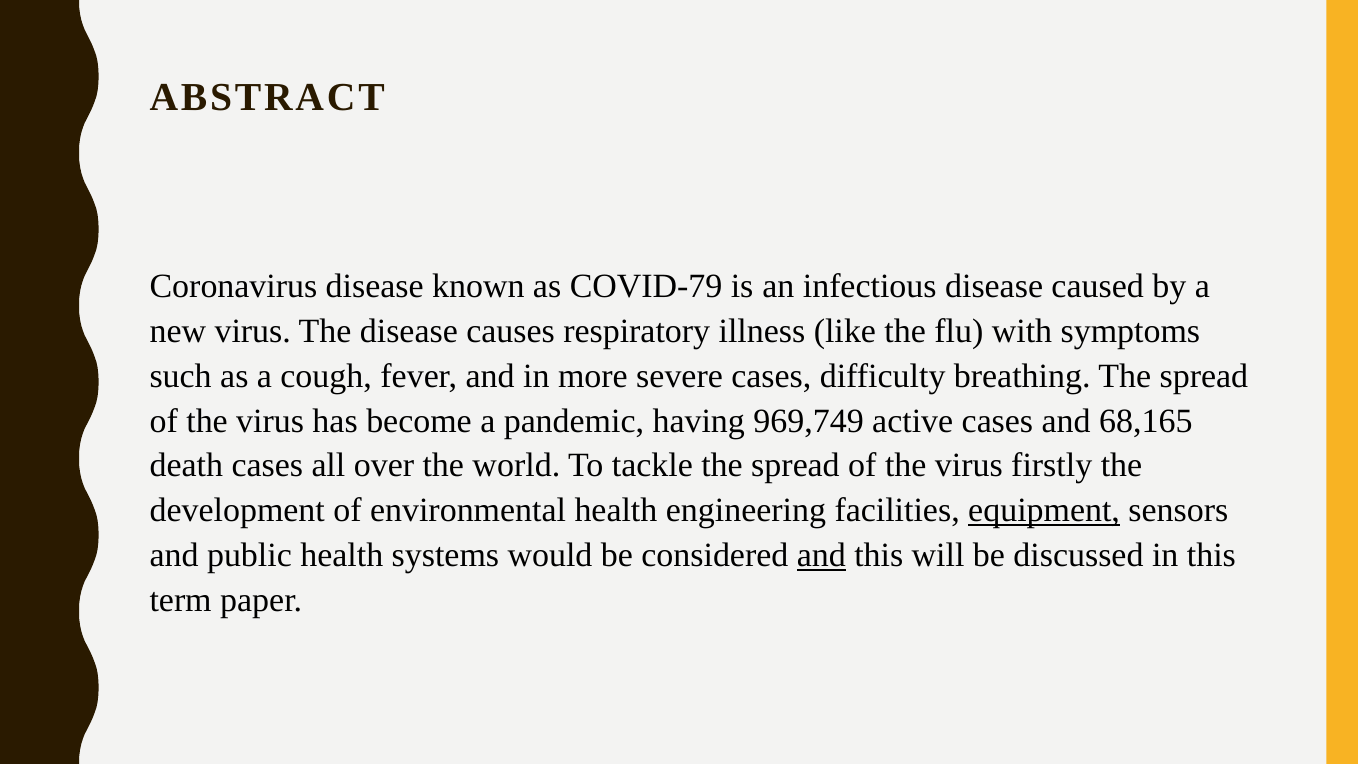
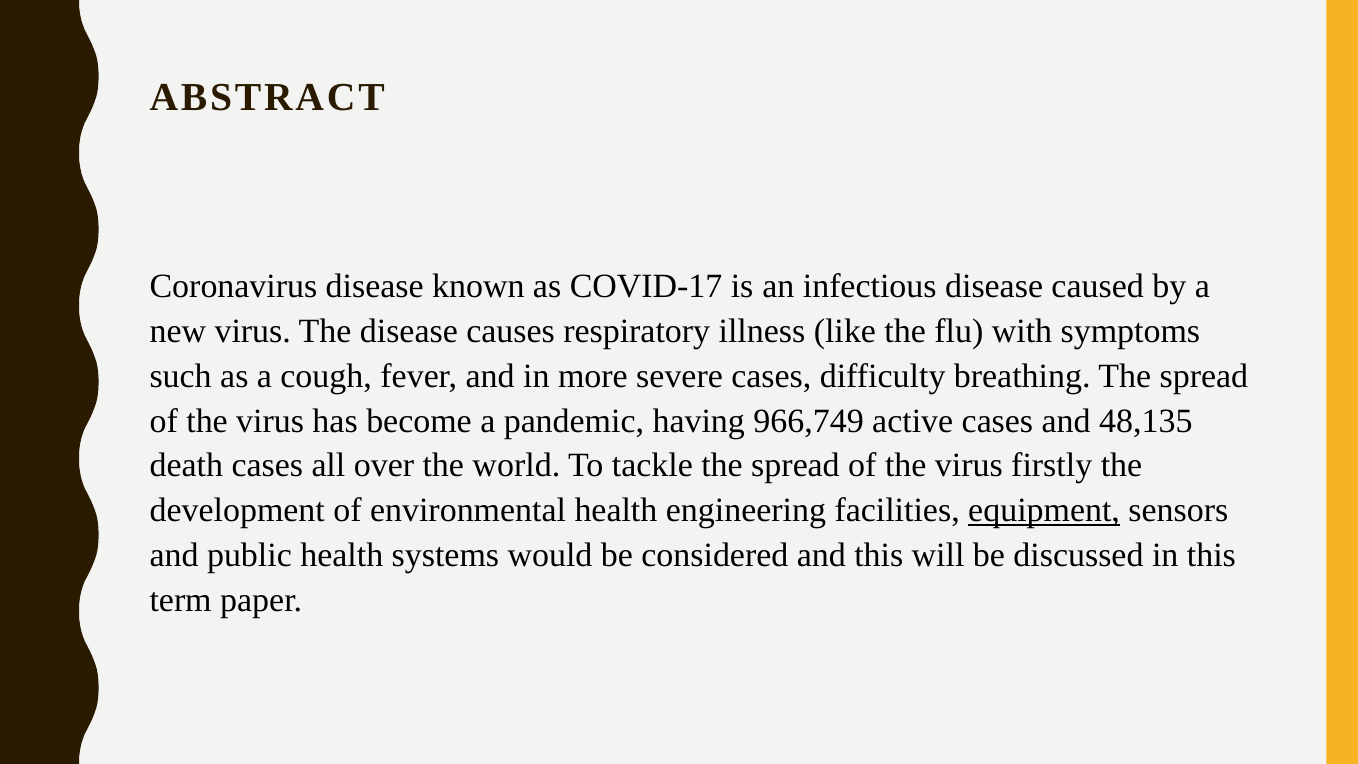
COVID-79: COVID-79 -> COVID-17 (646, 287)
969,749: 969,749 -> 966,749 (809, 421)
68,165: 68,165 -> 48,135 (1146, 421)
and underline: present -> none (821, 555)
